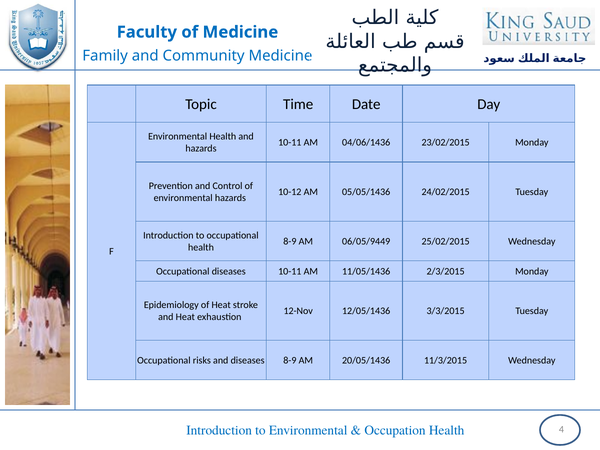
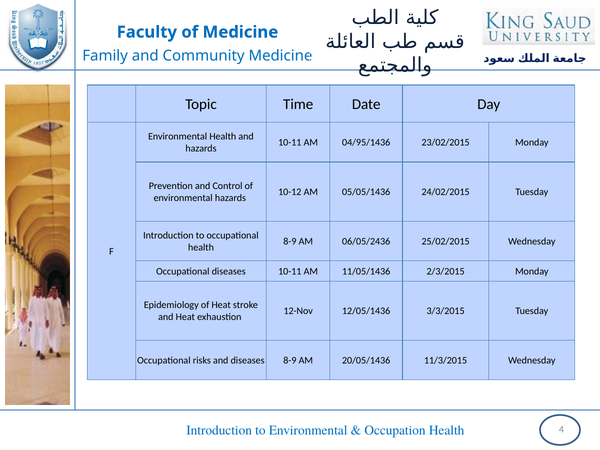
04/06/1436: 04/06/1436 -> 04/95/1436 (366, 143)
06/05/9449: 06/05/9449 -> 06/05/2436 (366, 241)
